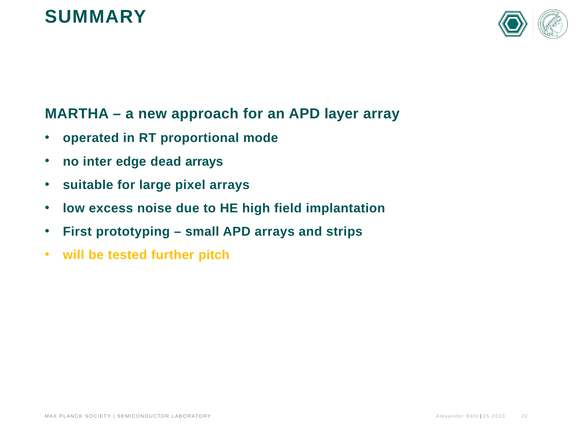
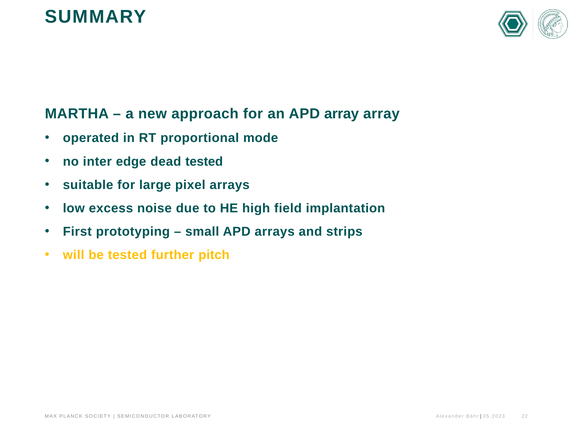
APD layer: layer -> array (342, 114)
dead arrays: arrays -> tested (204, 161)
